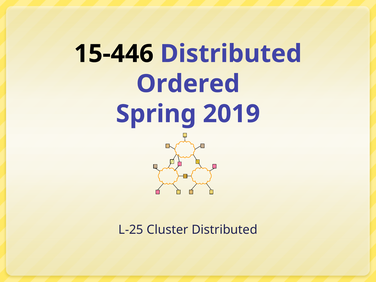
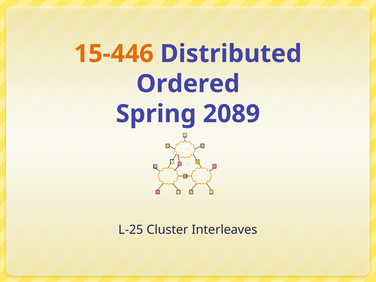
15-446 colour: black -> orange (114, 54)
2019: 2019 -> 2089 (231, 114)
Cluster Distributed: Distributed -> Interleaves (225, 230)
